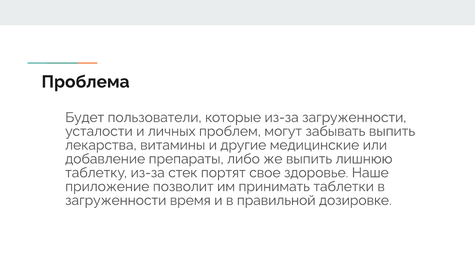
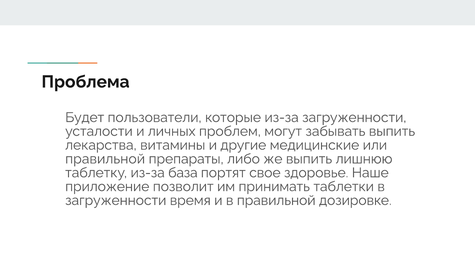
добавление: добавление -> правильной (105, 159)
стек: стек -> база (183, 173)
